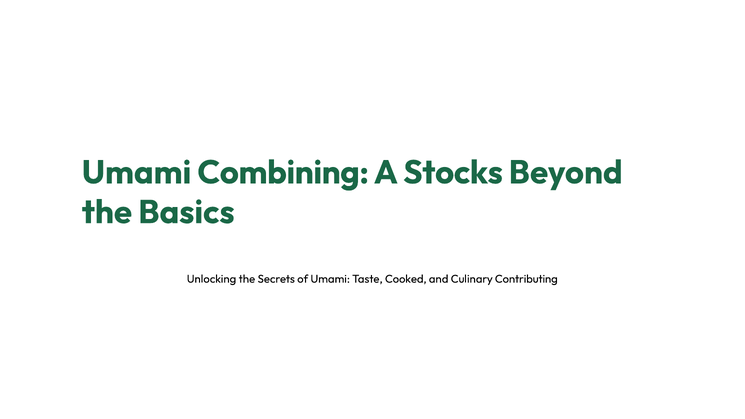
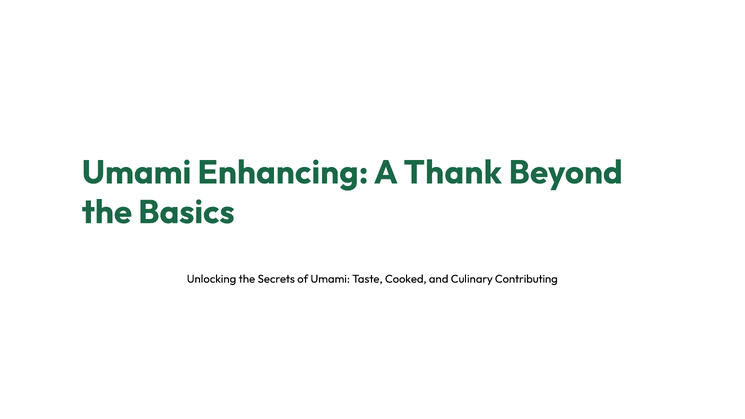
Combining: Combining -> Enhancing (283, 173)
Stocks: Stocks -> Thank (453, 173)
